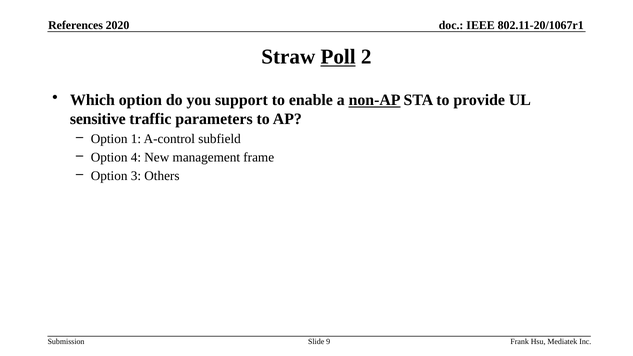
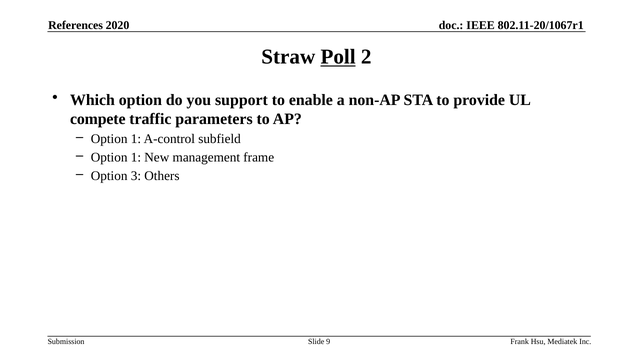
non-AP underline: present -> none (375, 100)
sensitive: sensitive -> compete (98, 119)
4: 4 -> 1 (136, 157)
